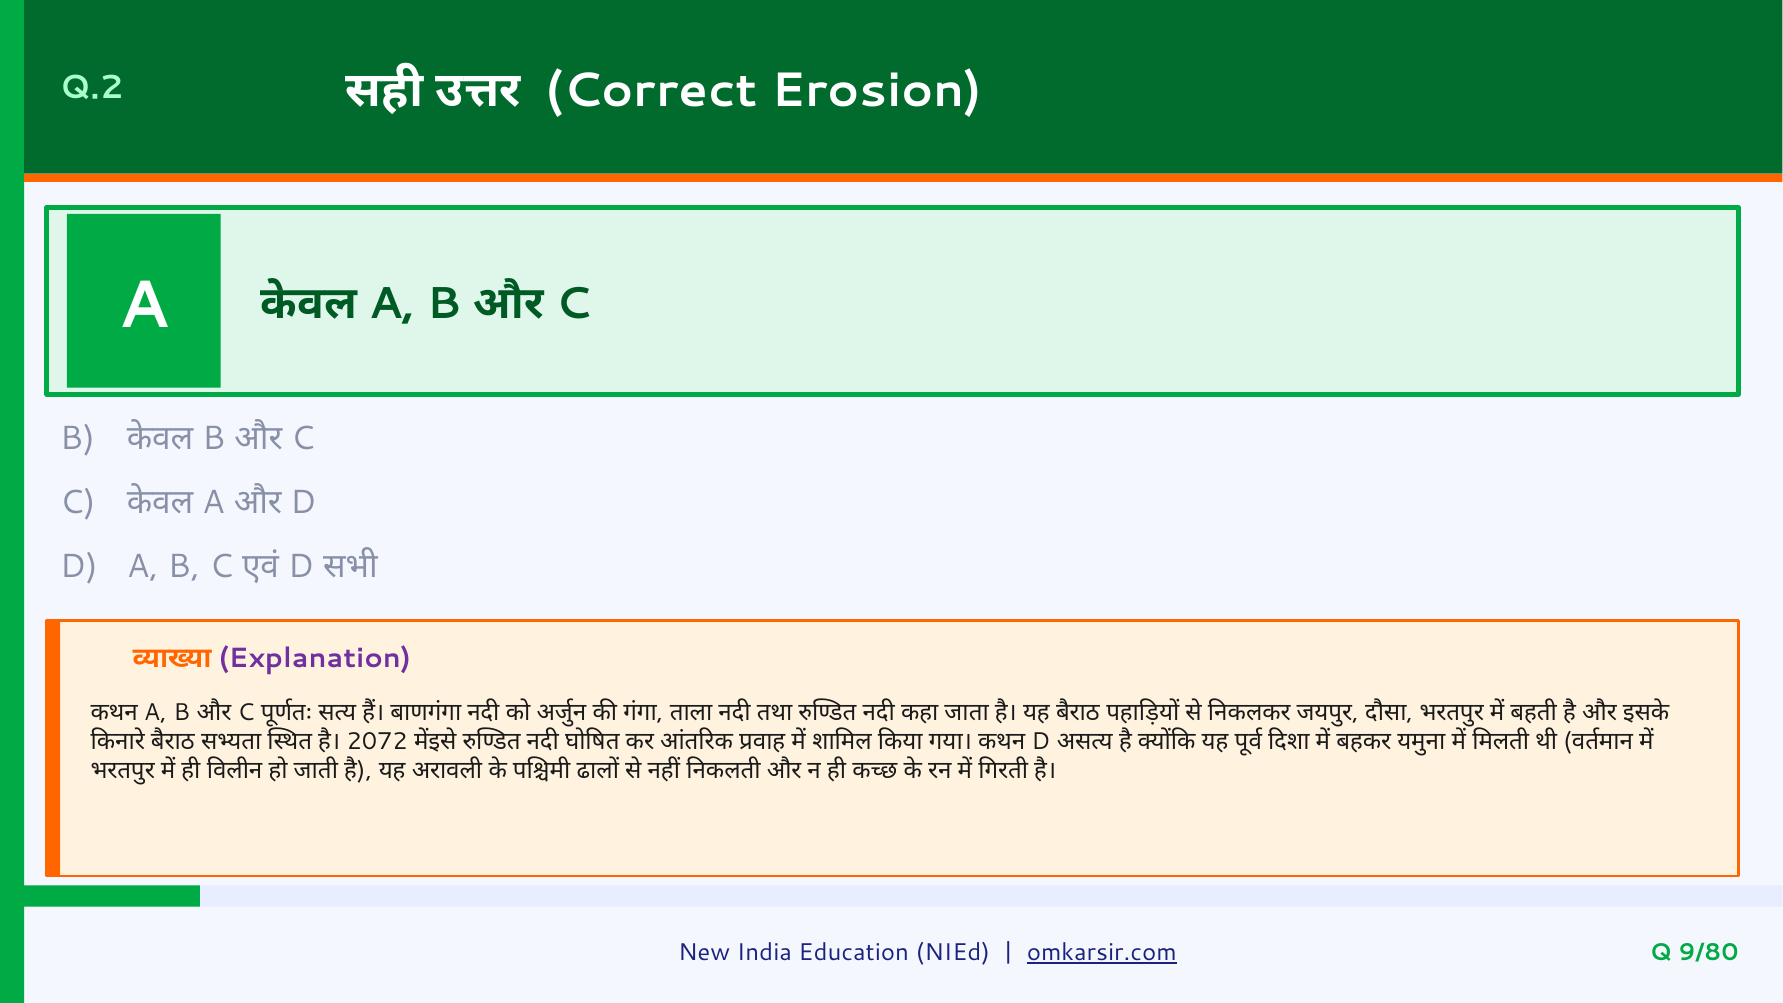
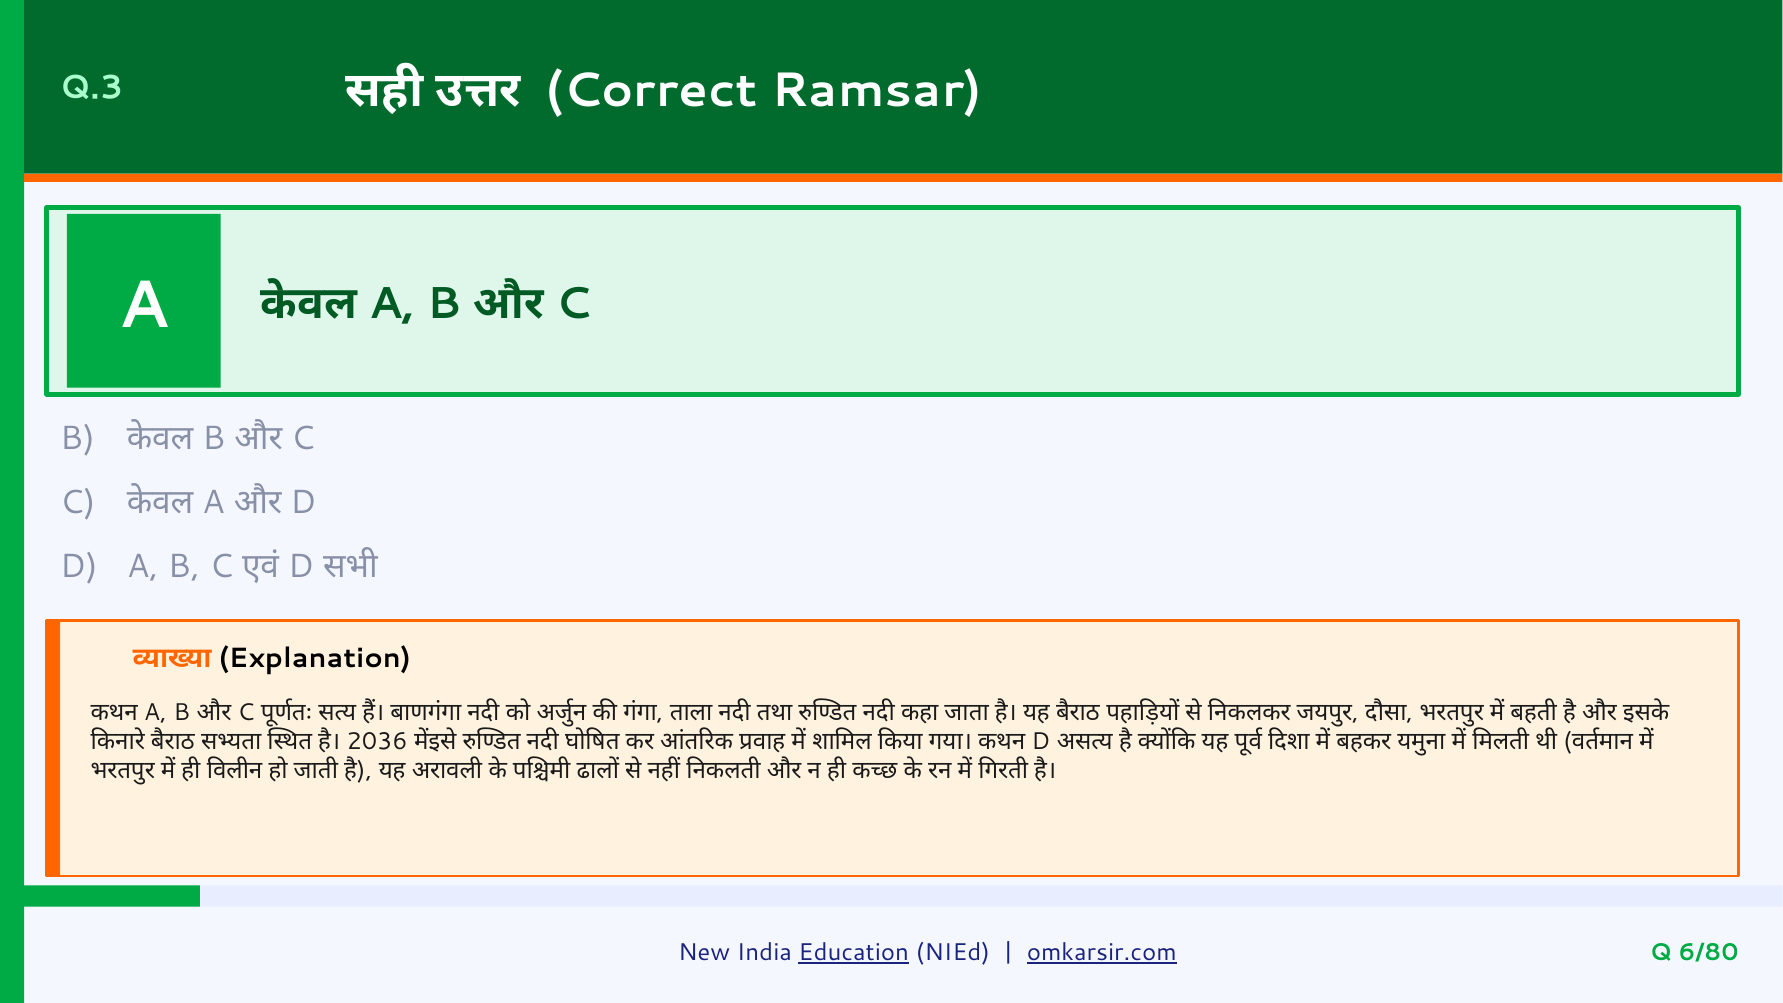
Q.2: Q.2 -> Q.3 (92, 88)
Erosion: Erosion -> Ramsar (877, 90)
Explanation colour: purple -> black (315, 659)
2072: 2072 -> 2036 (377, 742)
Education underline: none -> present (854, 952)
9/80: 9/80 -> 6/80 (1708, 952)
